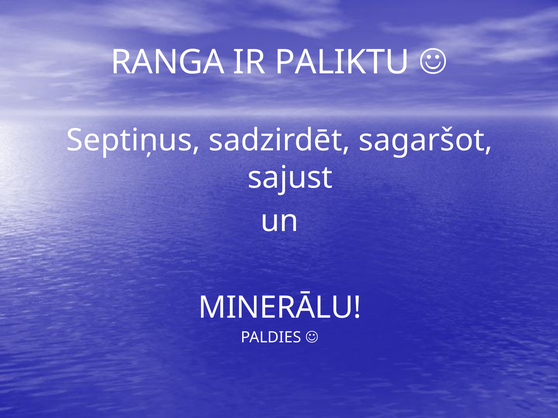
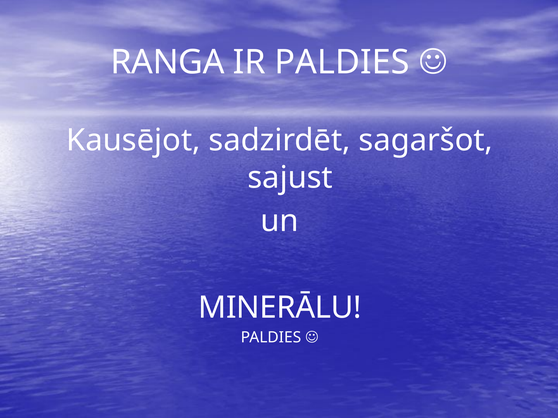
IR PALIKTU: PALIKTU -> PALDIES (342, 62)
Septiņus: Septiņus -> Kausējot (133, 140)
